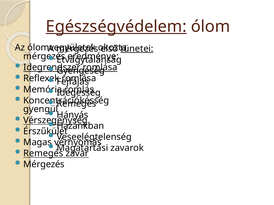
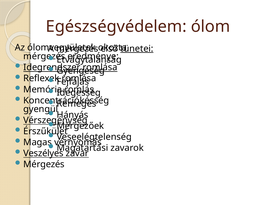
Egészségvédelem underline: present -> none (116, 26)
Hazánkban: Hazánkban -> Mérgezőek (80, 126)
Remegés: Remegés -> Veszélyes (43, 154)
